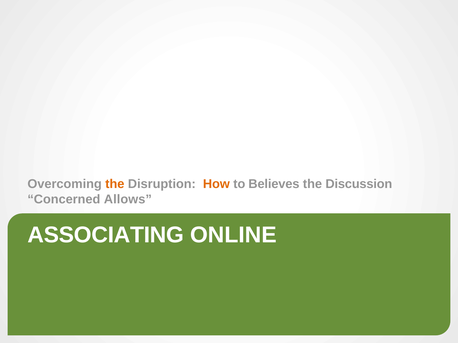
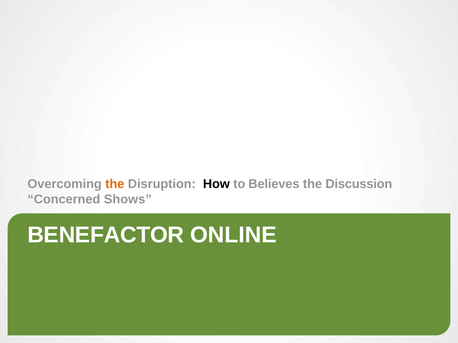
How colour: orange -> black (216, 184)
Allows: Allows -> Shows (128, 200)
ASSOCIATING: ASSOCIATING -> BENEFACTOR (106, 235)
